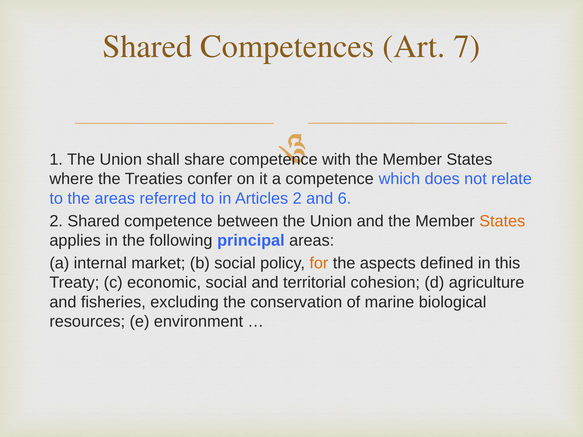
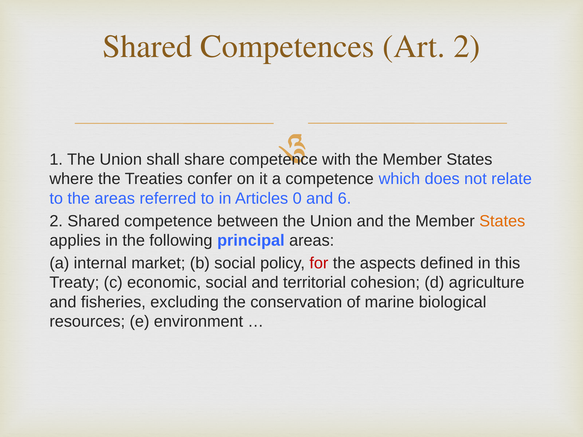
Art 7: 7 -> 2 (467, 46)
Articles 2: 2 -> 0 (297, 198)
for colour: orange -> red (319, 263)
